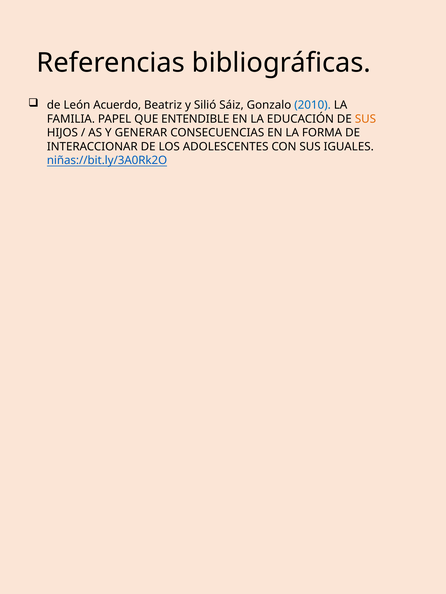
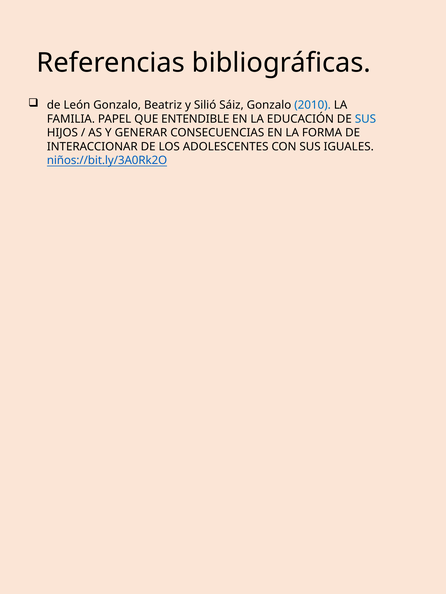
León Acuerdo: Acuerdo -> Gonzalo (117, 105)
SUS colour: orange -> blue (365, 119)
niñas://bit.ly/3A0Rk2O: niñas://bit.ly/3A0Rk2O -> niños://bit.ly/3A0Rk2O (107, 161)
